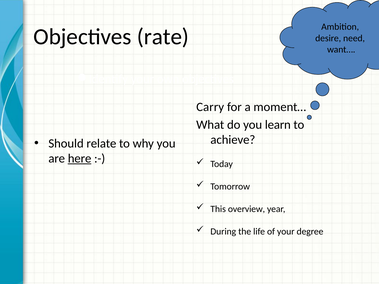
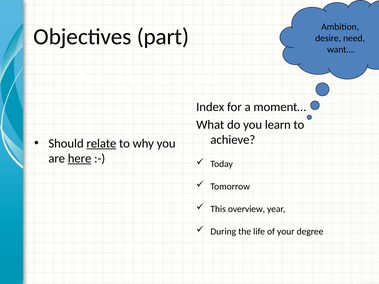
rate: rate -> part (163, 37)
Carry: Carry -> Index (210, 107)
relate underline: none -> present (101, 143)
